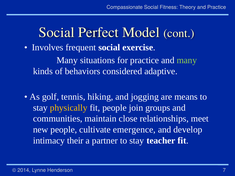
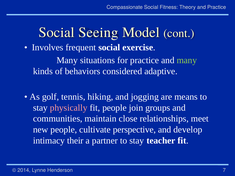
Perfect: Perfect -> Seeing (98, 32)
physically colour: yellow -> pink (69, 108)
emergence: emergence -> perspective (134, 130)
